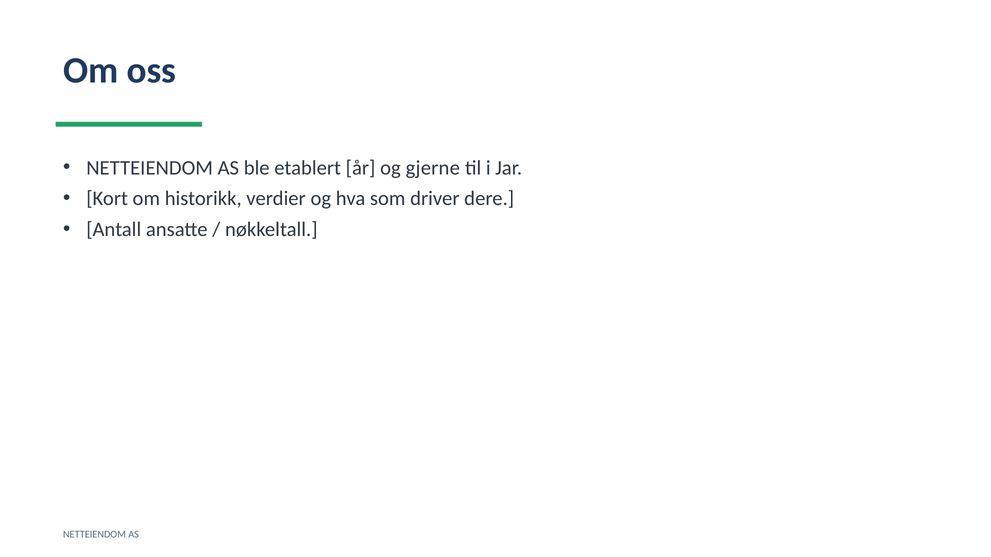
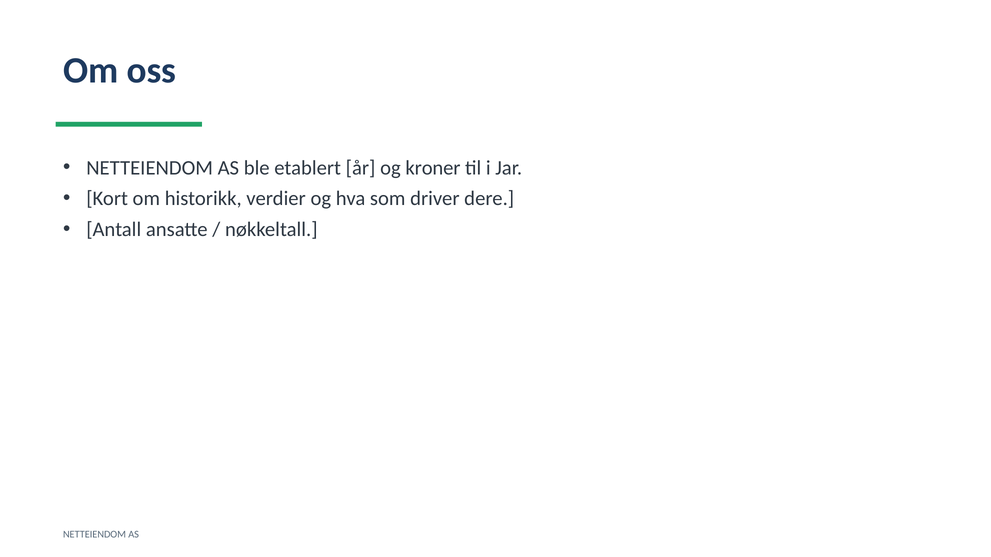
gjerne: gjerne -> kroner (433, 168)
